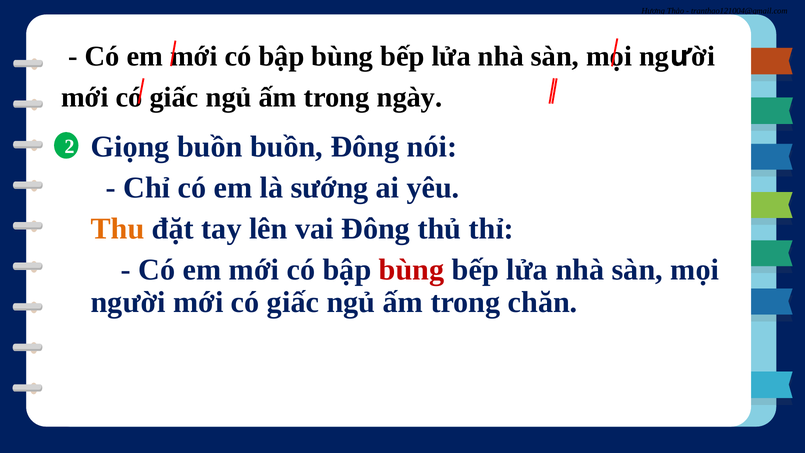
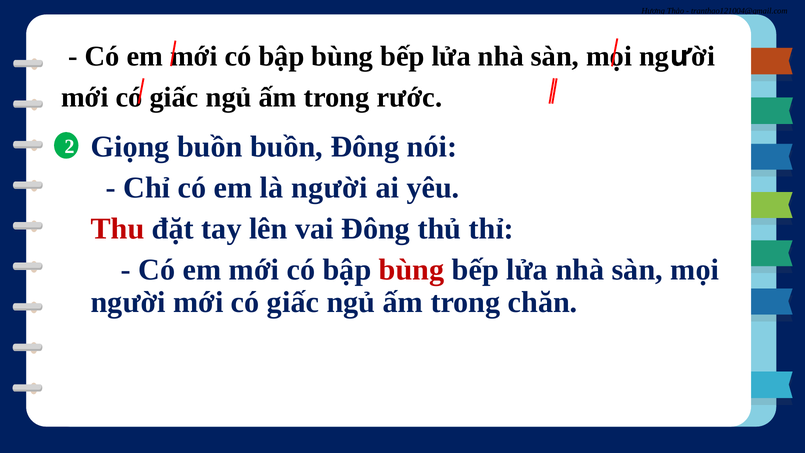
ngày: ngày -> rước (409, 97)
là sướng: sướng -> người (329, 188)
Thu colour: orange -> red (118, 229)
